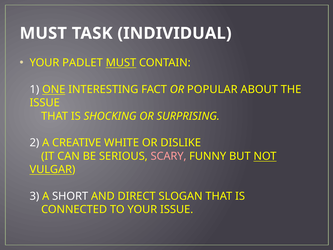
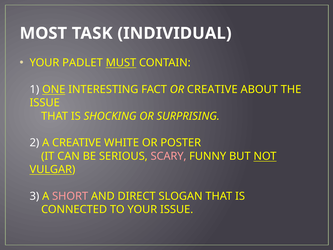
MUST: MUST -> MOST (43, 33)
OR POPULAR: POPULAR -> CREATIVE (212, 89)
DISLIKE: DISLIKE -> POSTER (181, 143)
SHORT colour: white -> pink (70, 196)
